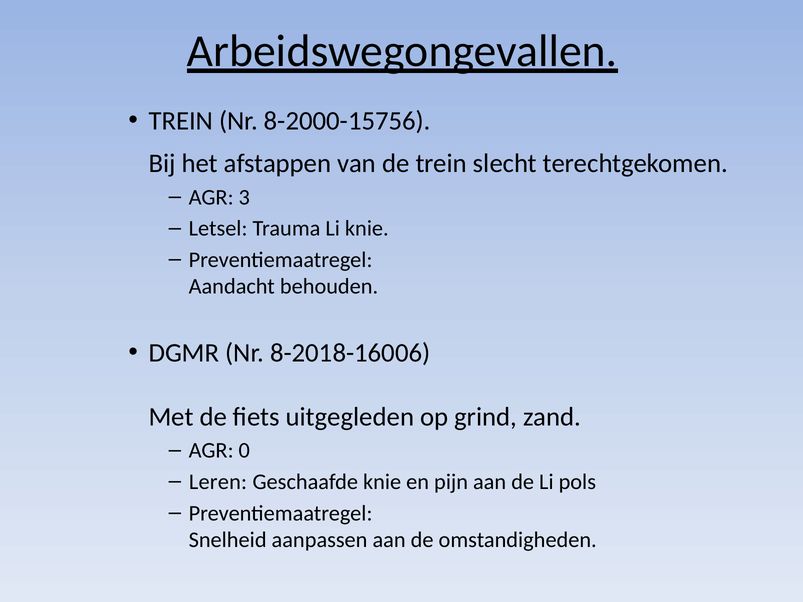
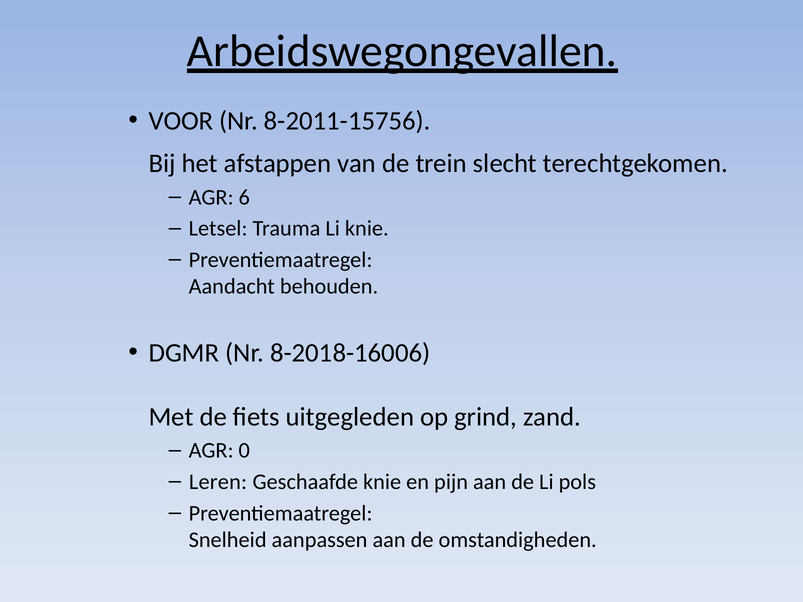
TREIN: TREIN -> VOOR (181, 121)
8-2000-15756: 8-2000-15756 -> 8-2011-15756 (347, 121)
3: 3 -> 6 (244, 197)
